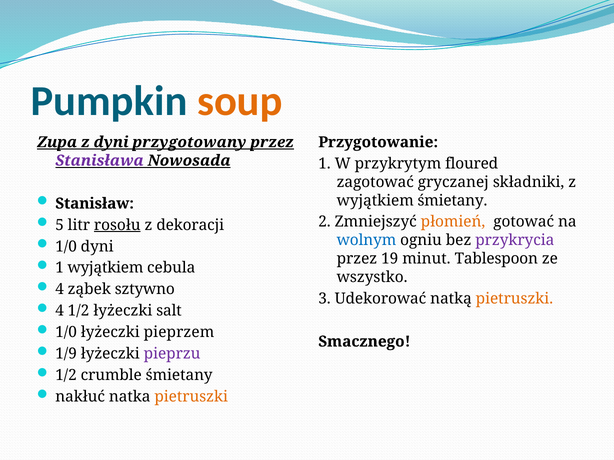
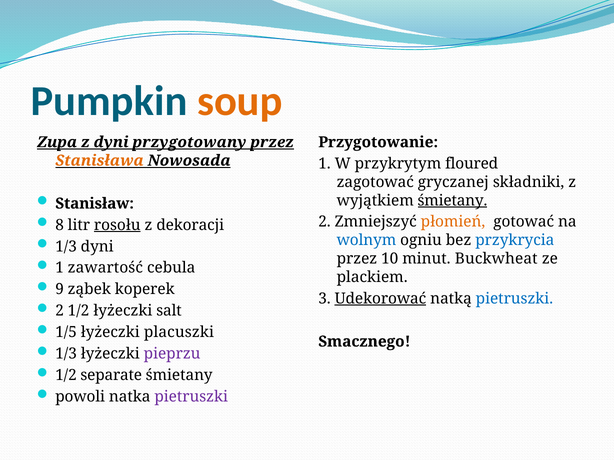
Stanisława colour: purple -> orange (99, 161)
śmietany underline: none -> present (452, 201)
5: 5 -> 8 (60, 225)
przykrycia colour: purple -> blue (515, 241)
1/0: 1/0 -> 1/3 (66, 247)
19: 19 -> 10 (390, 259)
Tablespoon: Tablespoon -> Buckwheat (496, 259)
1 wyjątkiem: wyjątkiem -> zawartość (105, 268)
wszystko: wszystko -> plackiem (372, 277)
4: 4 -> 9 (60, 290)
sztywno: sztywno -> koperek (145, 290)
Udekorować underline: none -> present (380, 299)
pietruszki colour: orange -> blue (514, 299)
4: 4 -> 2 (60, 311)
1/0: 1/0 -> 1/5 (66, 333)
pieprzem: pieprzem -> placuszki (179, 333)
1/9: 1/9 -> 1/3 (66, 354)
crumble: crumble -> separate (111, 376)
nakłuć: nakłuć -> powoli (80, 397)
pietruszki colour: orange -> purple (191, 397)
